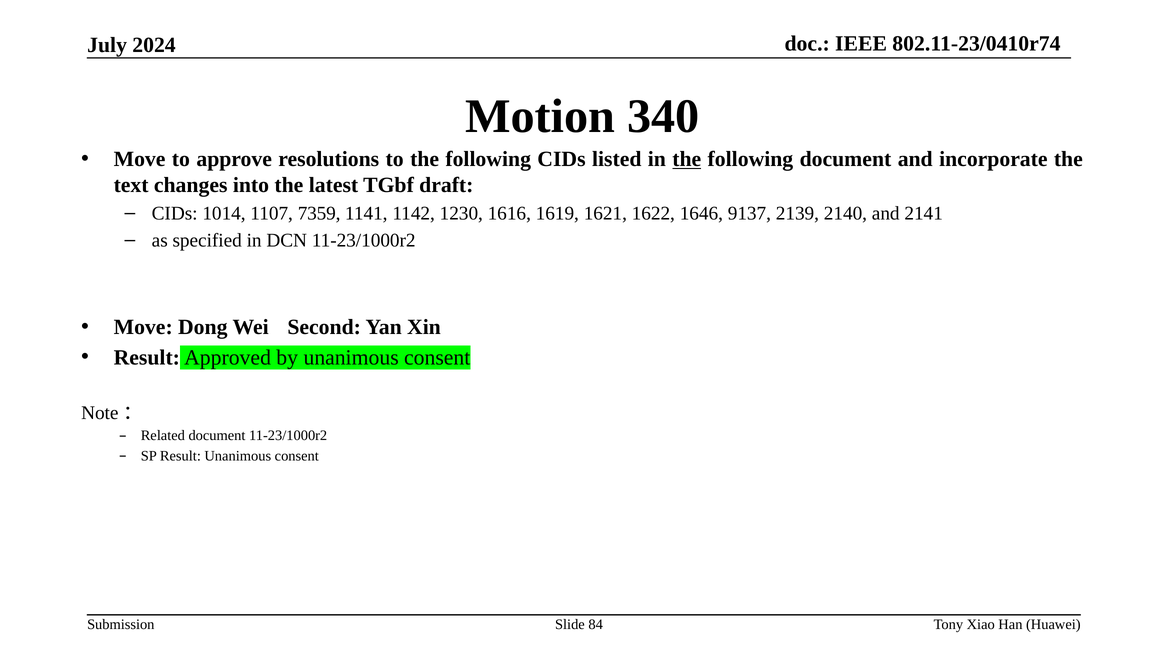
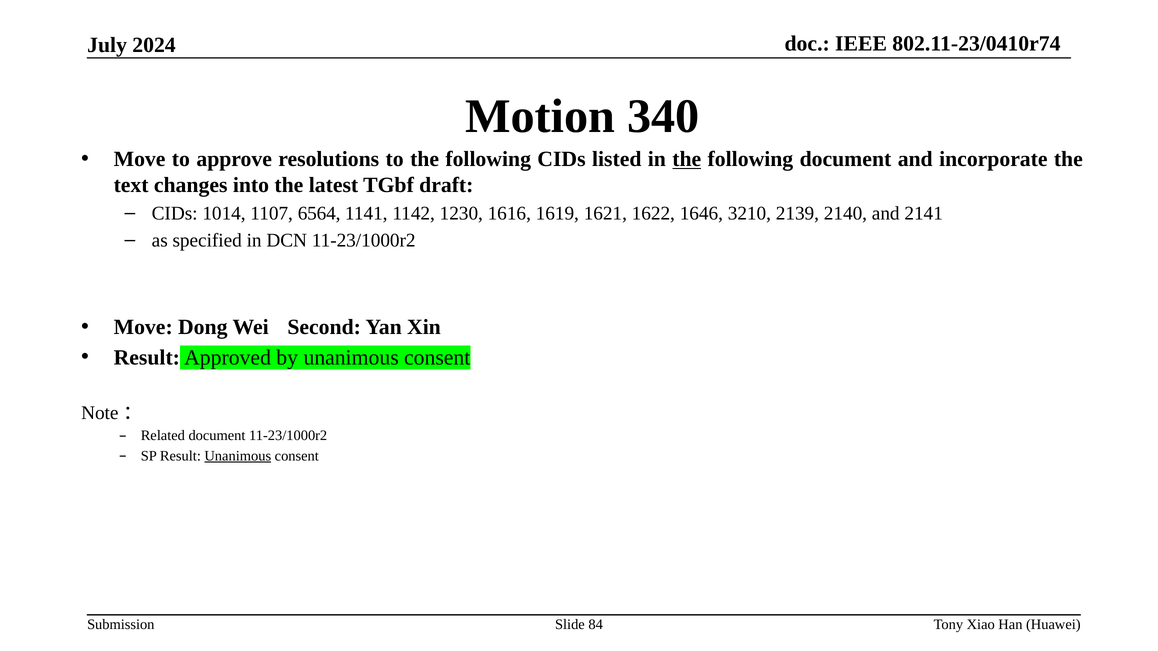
7359: 7359 -> 6564 (319, 214)
9137: 9137 -> 3210 (749, 214)
Unanimous underline: none -> present (238, 456)
